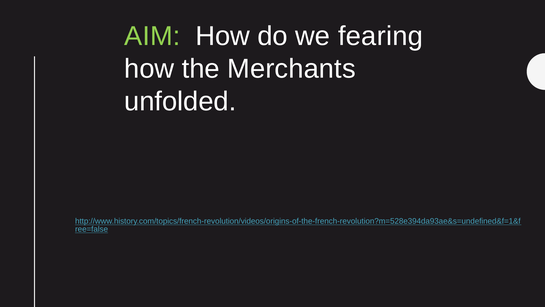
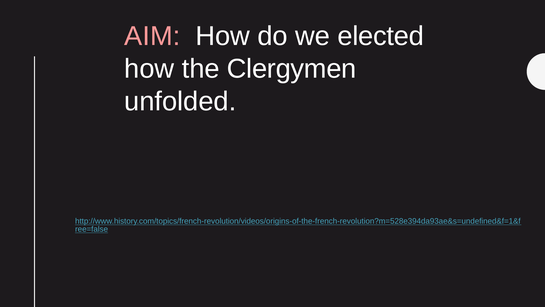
AIM colour: light green -> pink (152, 36)
fearing: fearing -> elected (381, 36)
Merchants: Merchants -> Clergymen (292, 69)
